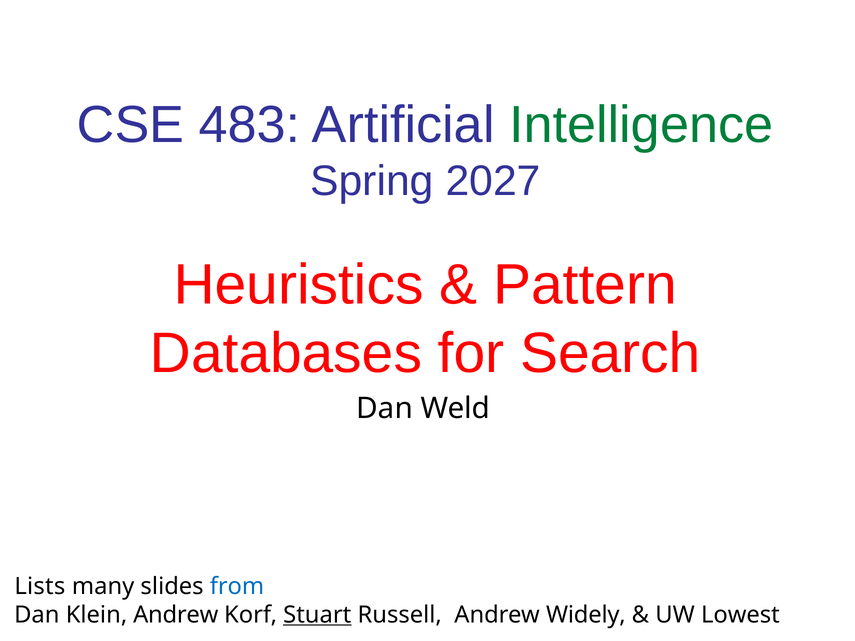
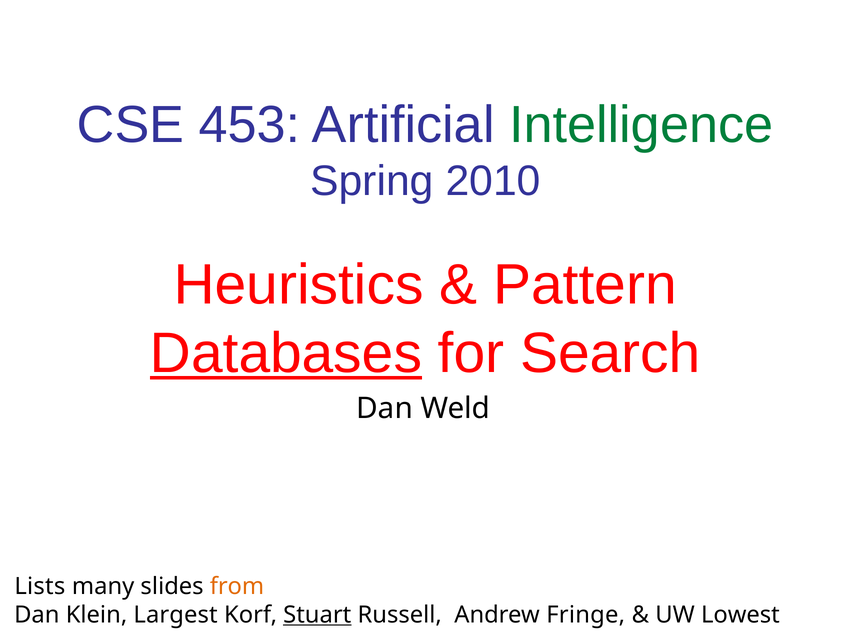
483: 483 -> 453 (249, 125)
2027: 2027 -> 2010 (493, 181)
Databases underline: none -> present (286, 354)
from colour: blue -> orange (237, 586)
Klein Andrew: Andrew -> Largest (176, 615)
Widely: Widely -> Fringe (586, 615)
